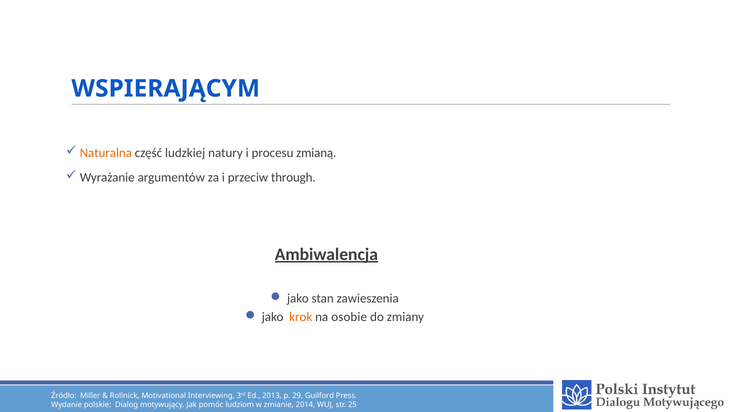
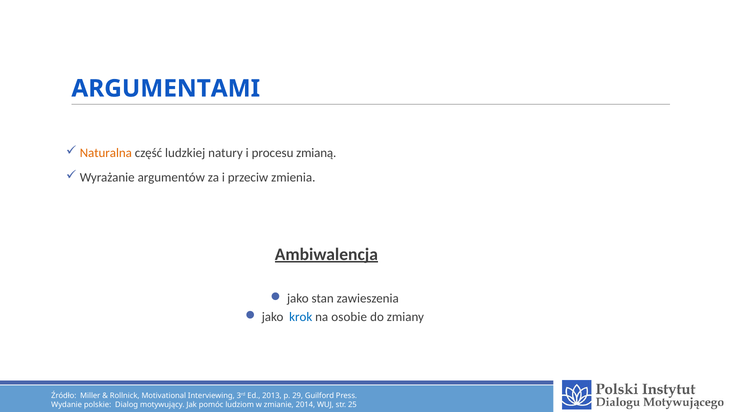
WSPIERAJĄCYM: WSPIERAJĄCYM -> ARGUMENTAMI (166, 88)
through: through -> zmienia (293, 178)
krok colour: orange -> blue (301, 317)
